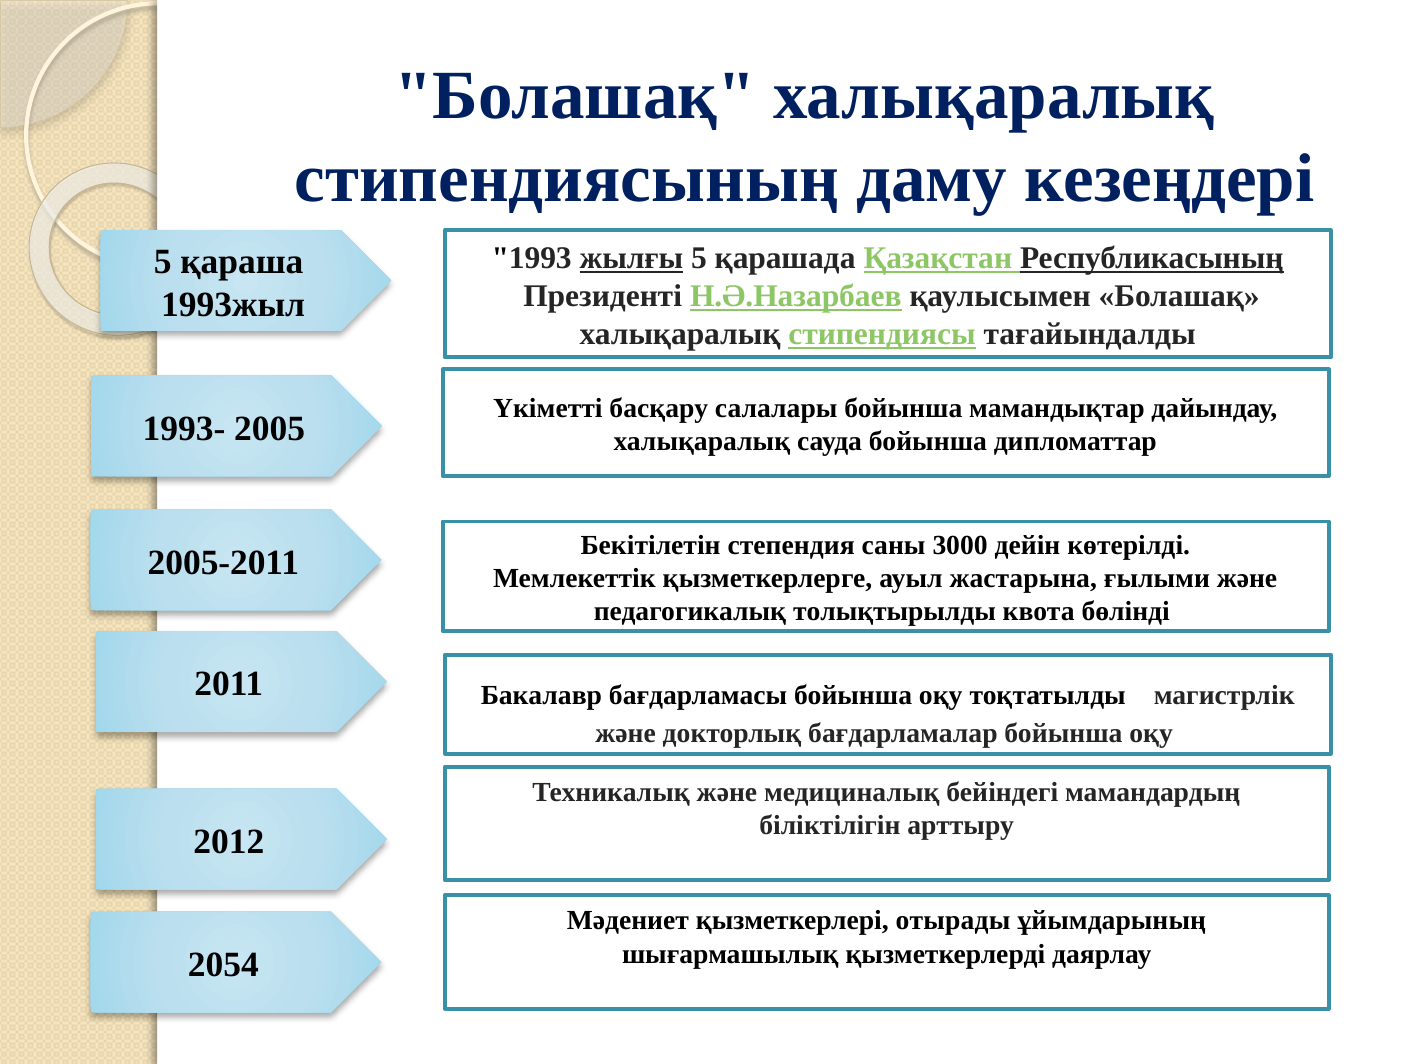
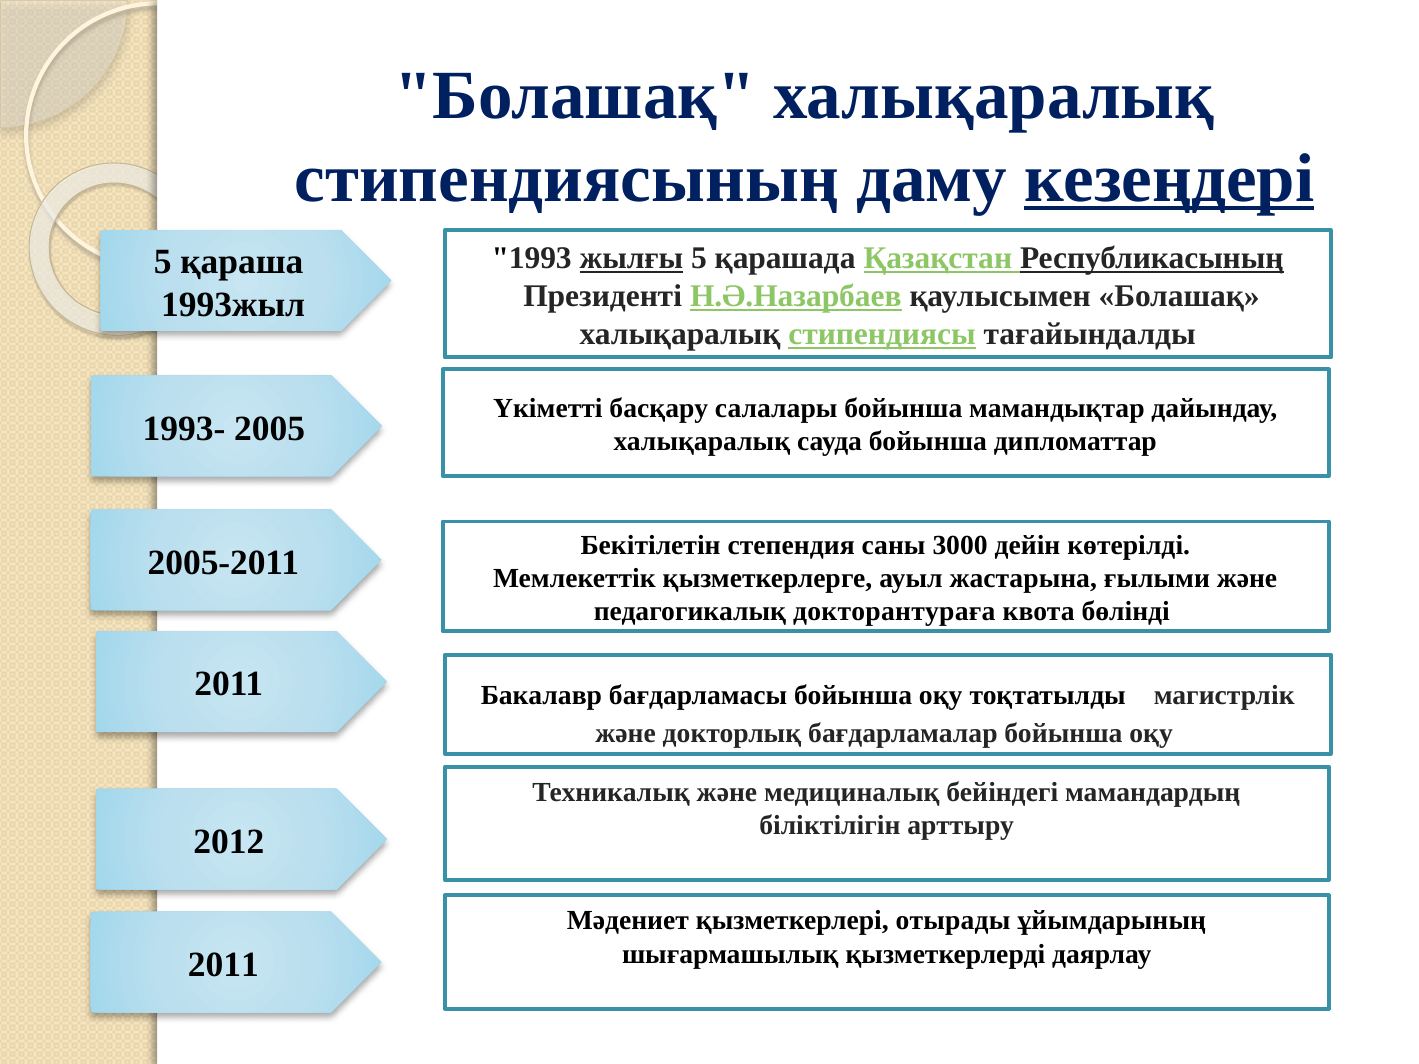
кезеңдері underline: none -> present (1169, 179)
толықтырылды: толықтырылды -> докторантураға (894, 612)
2054: 2054 -> 2011 (223, 965)
